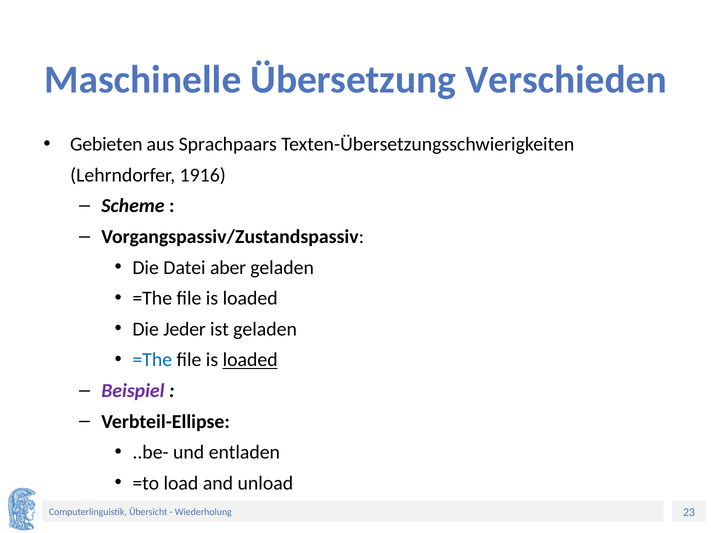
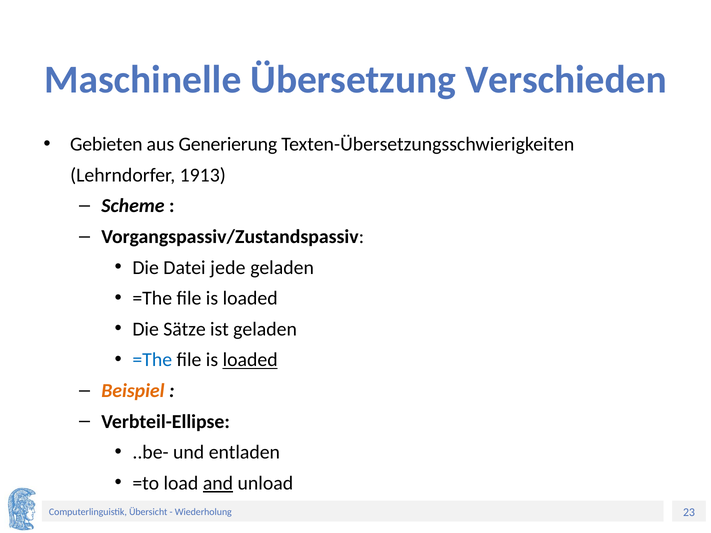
Sprachpaars: Sprachpaars -> Generierung (228, 144)
1916: 1916 -> 1913 (203, 175)
aber: aber -> jede (228, 268)
Jeder: Jeder -> Sätze (185, 329)
Beispiel colour: purple -> orange (133, 391)
and underline: none -> present (218, 483)
